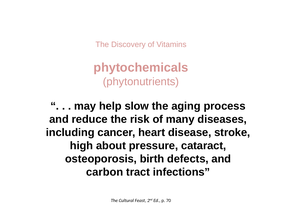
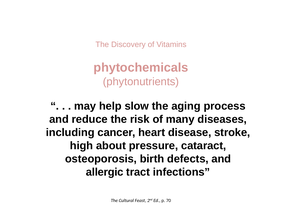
carbon: carbon -> allergic (105, 172)
